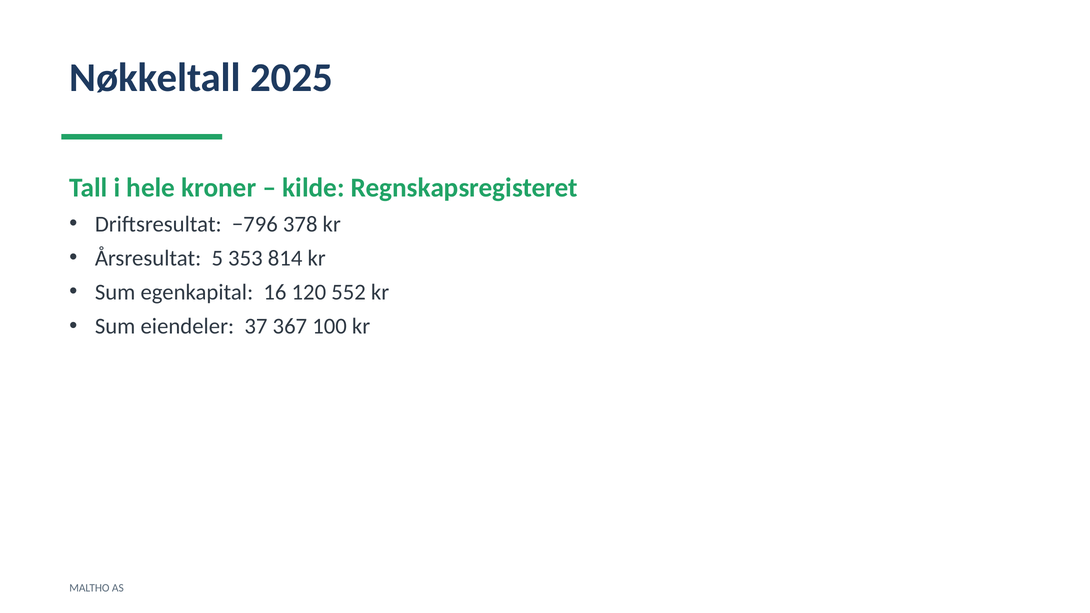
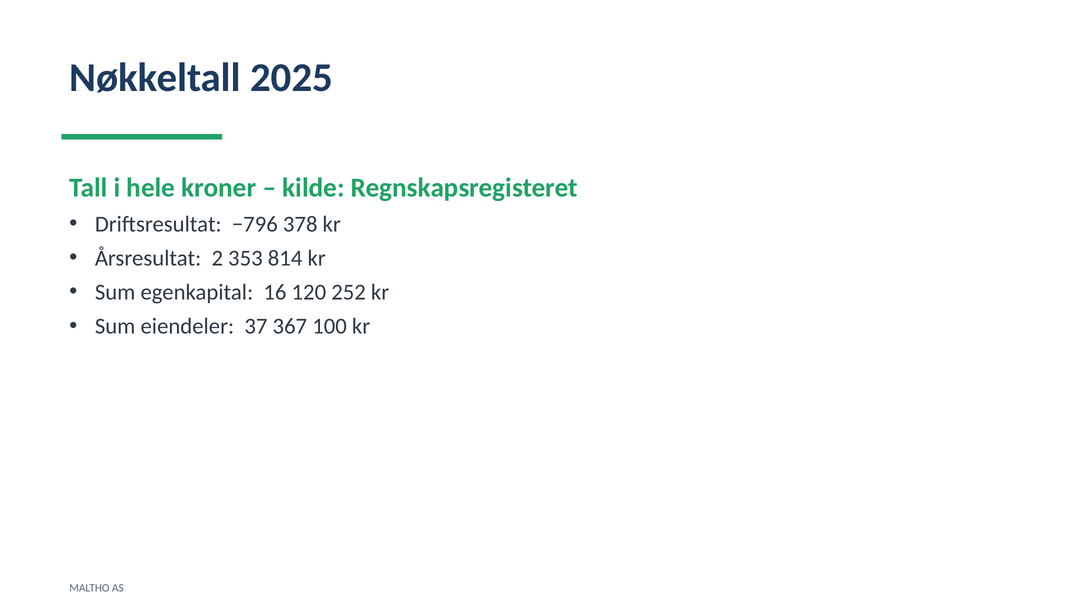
5: 5 -> 2 (217, 258)
552: 552 -> 252 (349, 292)
